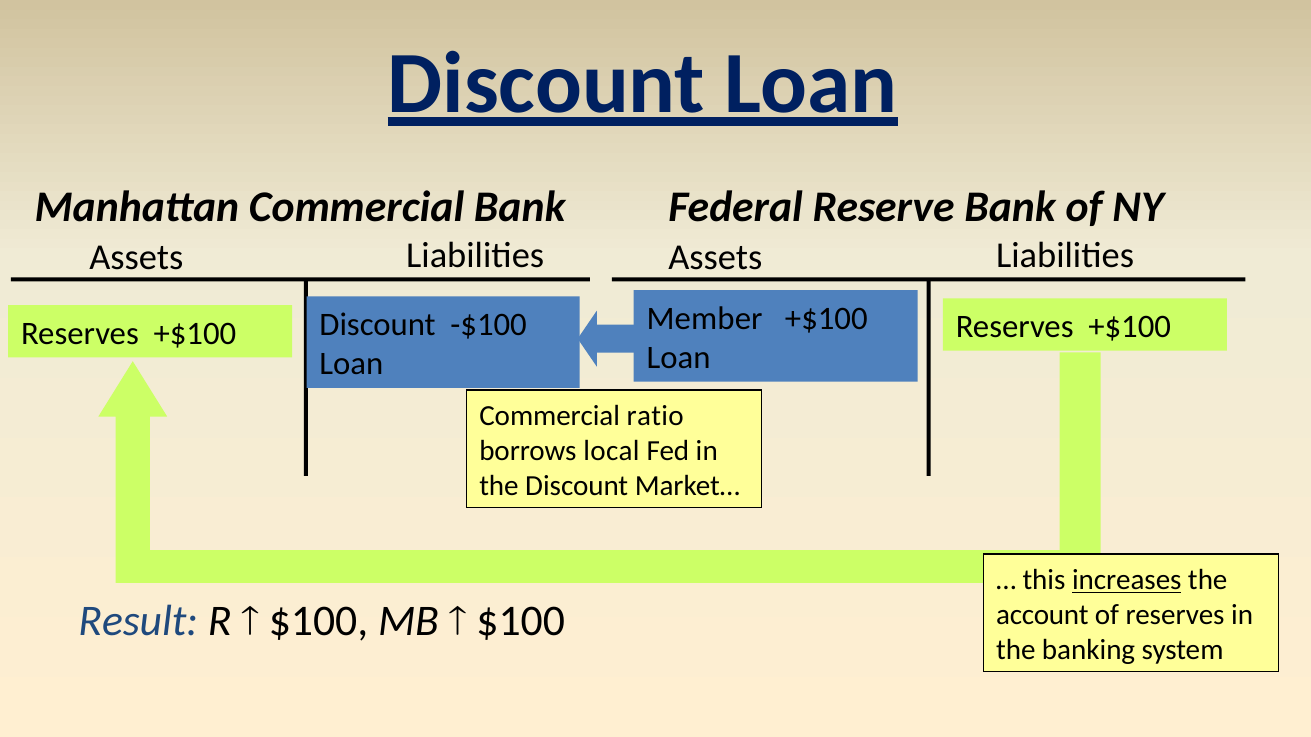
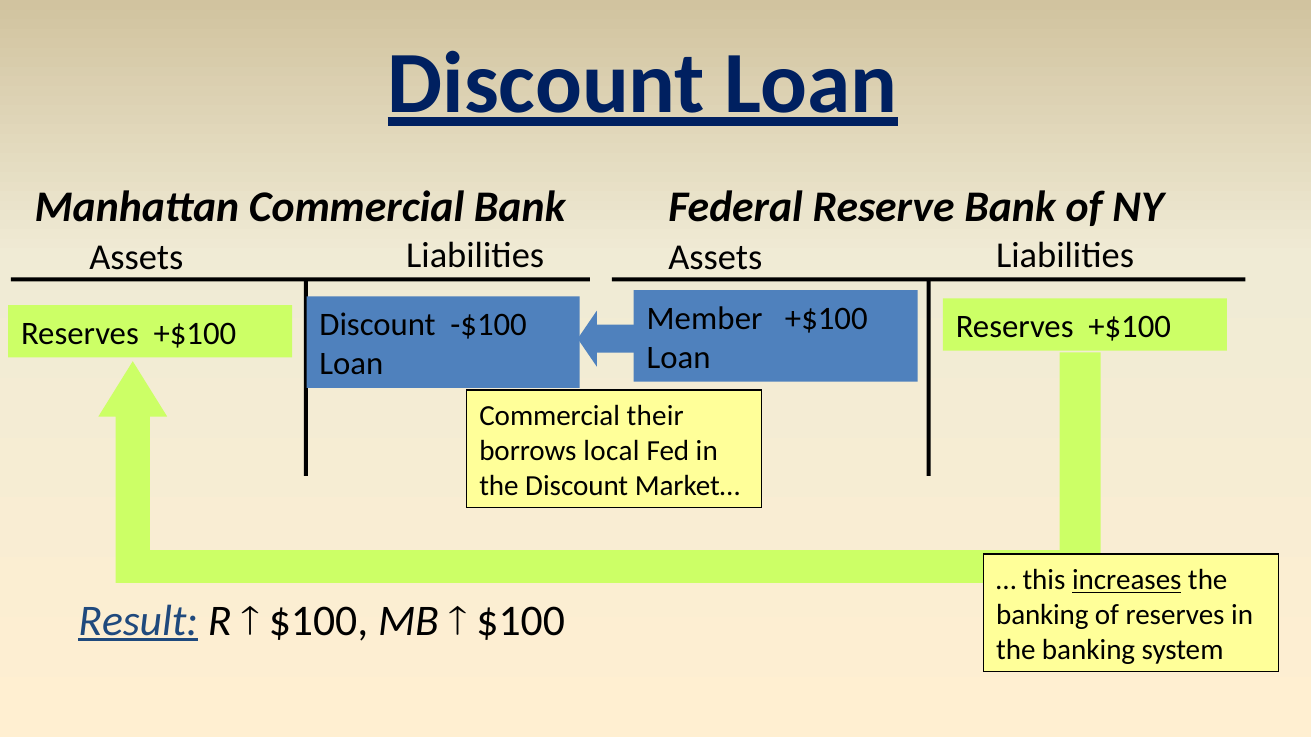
ratio: ratio -> their (655, 416)
Result underline: none -> present (138, 621)
account: account -> banking (1042, 615)
